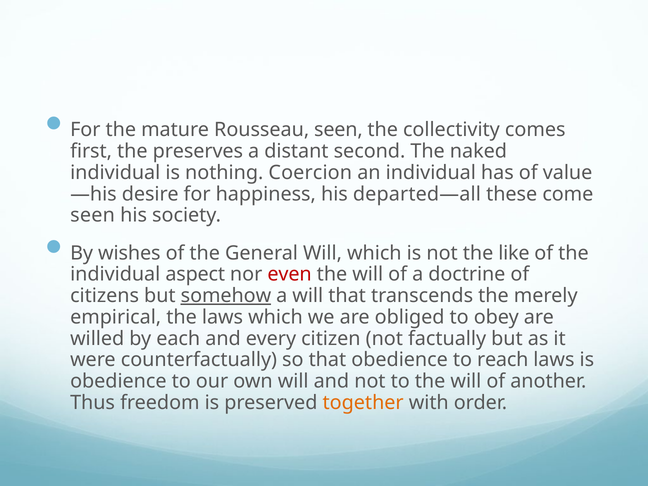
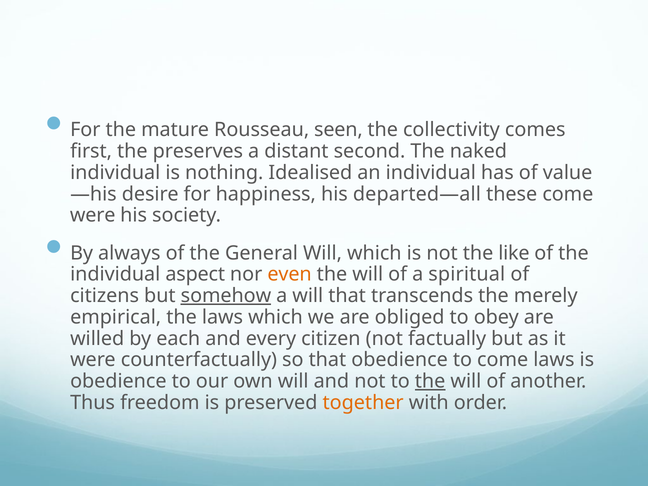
Coercion: Coercion -> Idealised (310, 173)
seen: seen -> were (93, 215)
wishes: wishes -> always (129, 253)
even colour: red -> orange (290, 274)
doctrine: doctrine -> spiritual (467, 274)
to reach: reach -> come (503, 360)
the underline: none -> present (430, 381)
